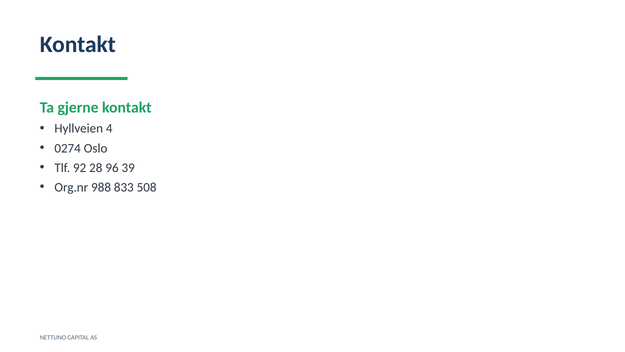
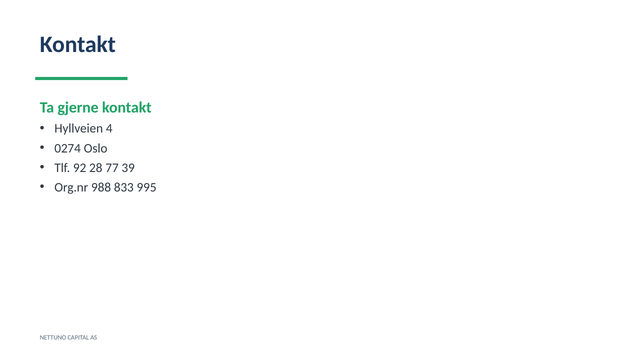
96: 96 -> 77 (112, 168)
508: 508 -> 995 (147, 187)
